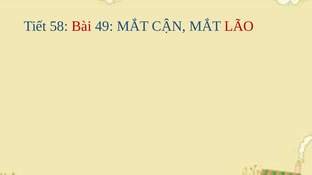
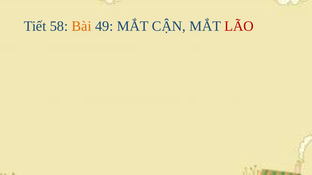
Bài colour: red -> orange (82, 26)
